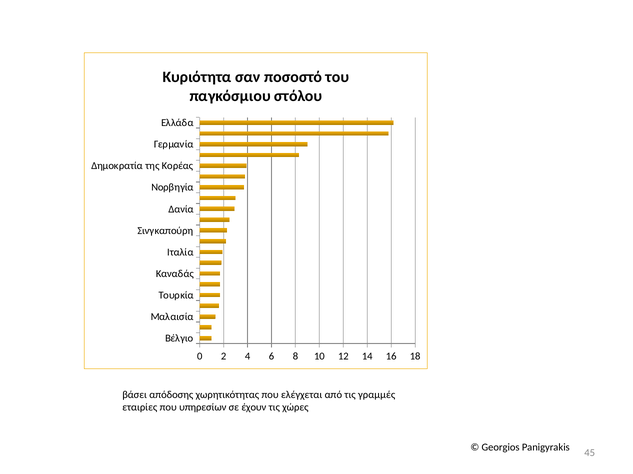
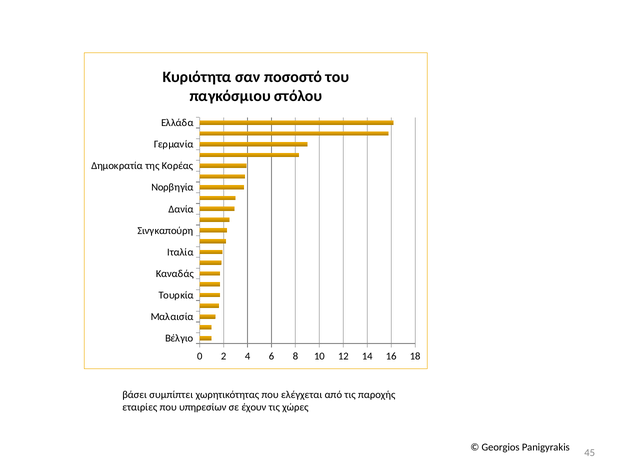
απόδοσης: απόδοσης -> συμπίπτει (171, 395)
γραμμές: γραμμές -> παροχής (377, 395)
